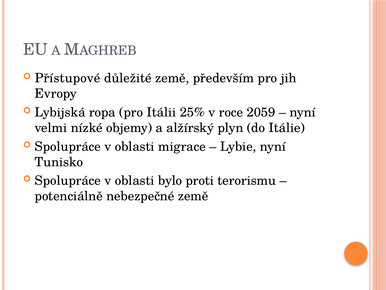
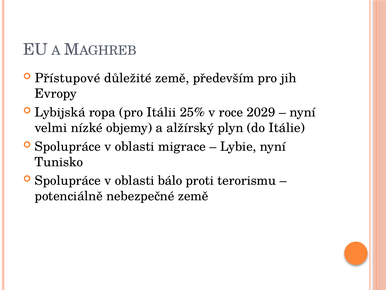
2059: 2059 -> 2029 (261, 112)
bylo: bylo -> bálo (170, 180)
